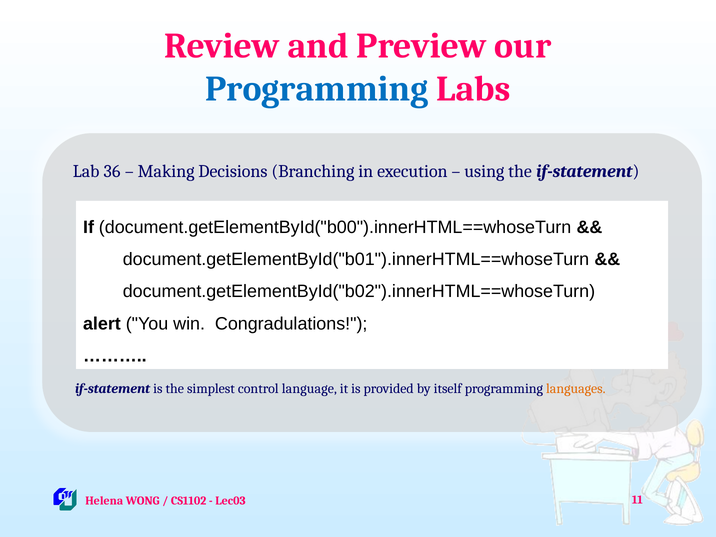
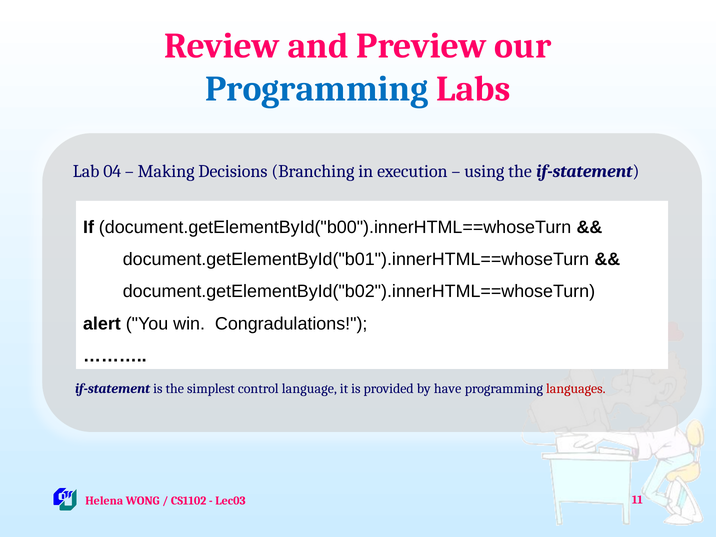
36: 36 -> 04 (112, 171)
itself: itself -> have (448, 389)
languages colour: orange -> red (576, 389)
